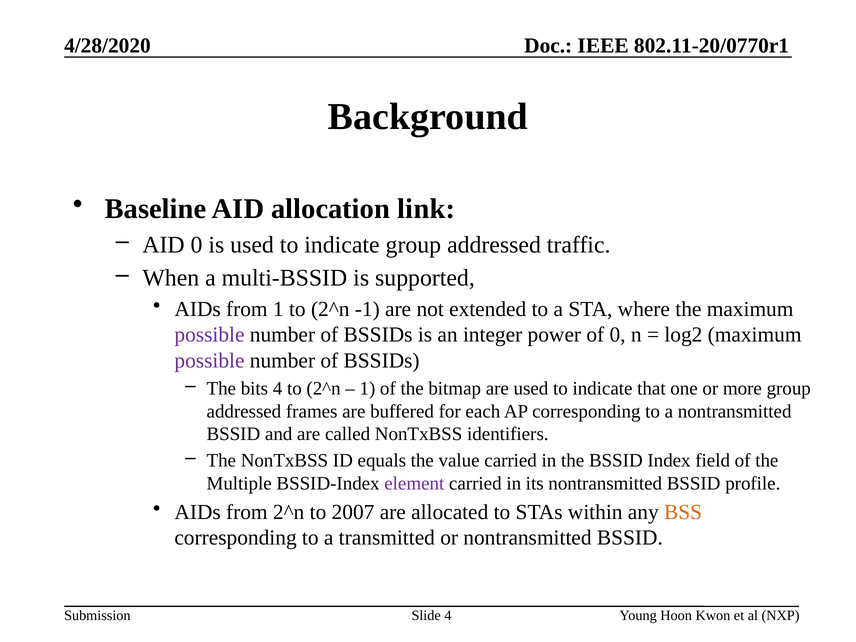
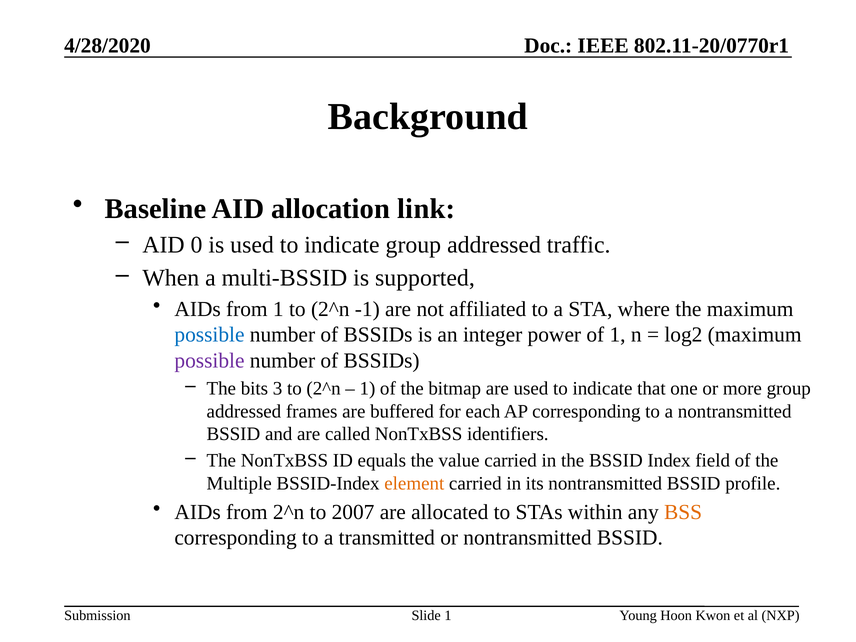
extended: extended -> affiliated (488, 309)
possible colour: purple -> blue (209, 335)
of 0: 0 -> 1 (618, 335)
bits 4: 4 -> 3 (278, 388)
element colour: purple -> orange (414, 484)
Slide 4: 4 -> 1 (448, 616)
